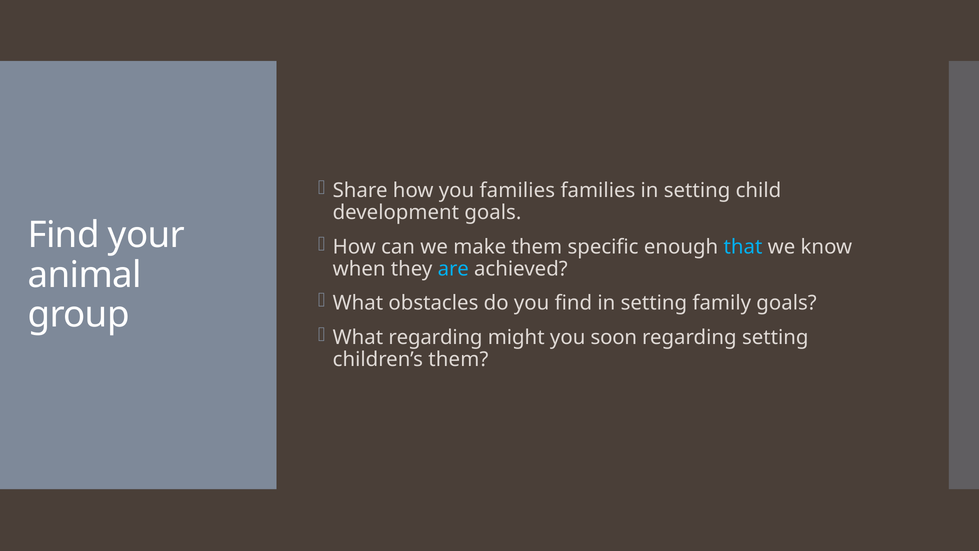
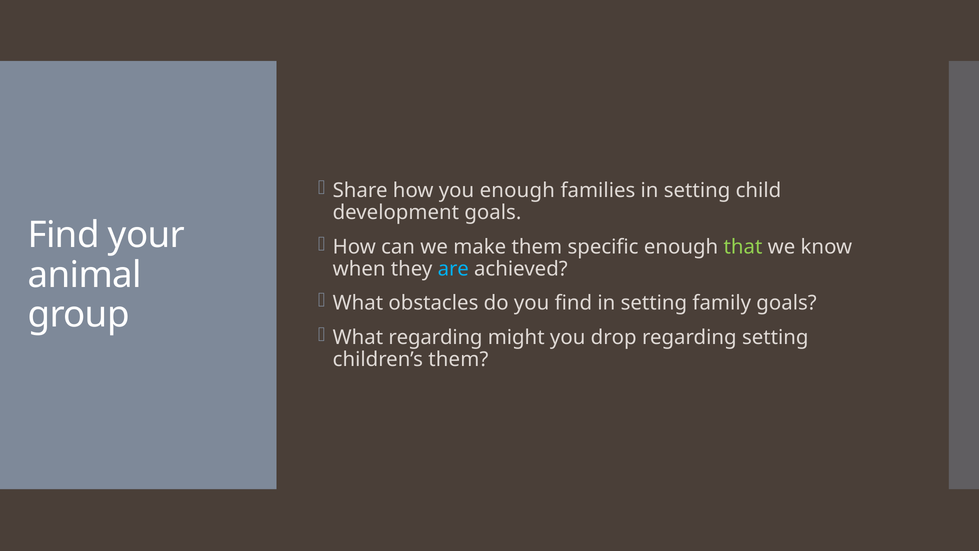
you families: families -> enough (517, 190)
that colour: light blue -> light green (743, 247)
soon: soon -> drop (614, 337)
